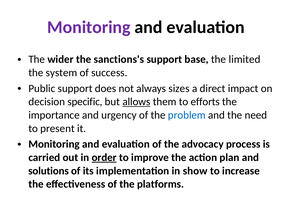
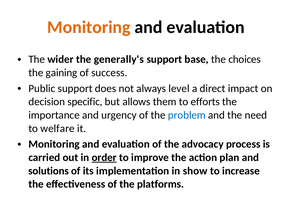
Monitoring colour: purple -> orange (89, 27)
sanctions's: sanctions's -> generally's (119, 59)
limited: limited -> choices (245, 59)
system: system -> gaining (62, 73)
sizes: sizes -> level (179, 88)
allows underline: present -> none (136, 102)
present: present -> welfare (57, 128)
